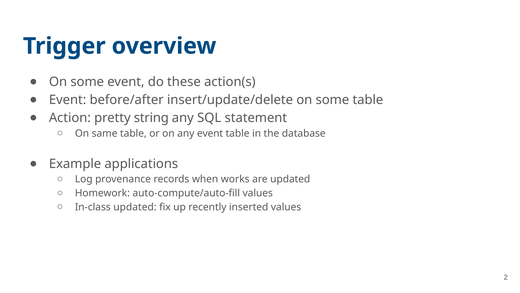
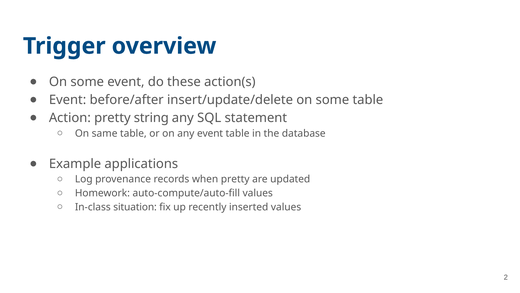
when works: works -> pretty (235, 179)
In-class updated: updated -> situation (135, 207)
